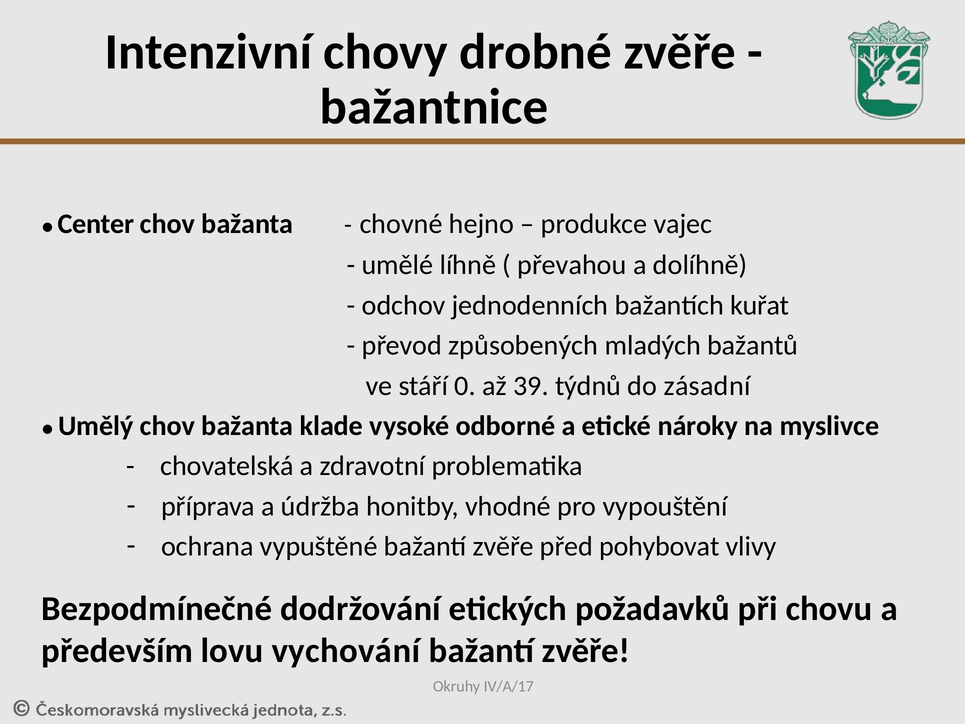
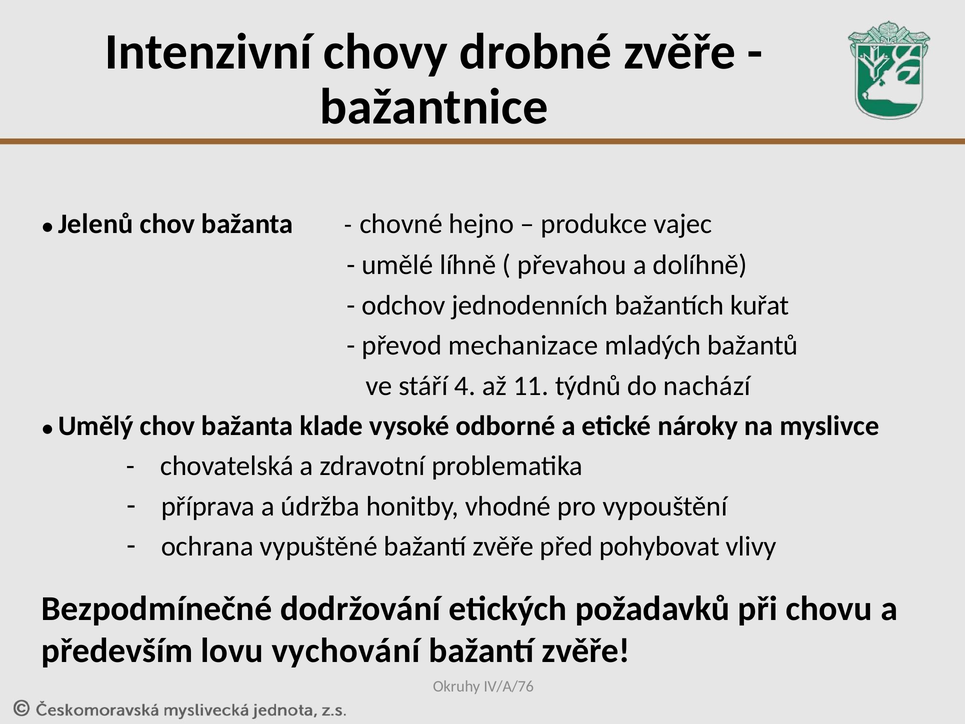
Center: Center -> Jelenů (96, 224)
způsobených: způsobených -> mechanizace (523, 345)
0: 0 -> 4 (465, 386)
39: 39 -> 11 (531, 386)
zásadní: zásadní -> nachází (707, 386)
IV/A/17: IV/A/17 -> IV/A/76 (509, 686)
